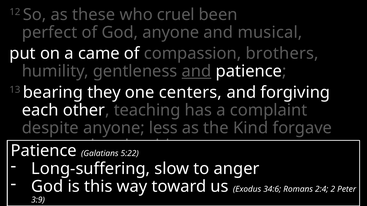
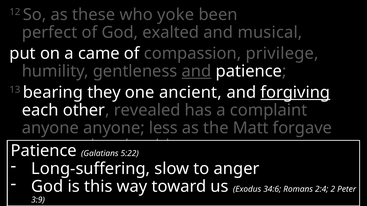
cruel: cruel -> yoke (176, 15)
God anyone: anyone -> exalted (171, 32)
brothers: brothers -> privilege (282, 54)
centers: centers -> ancient (190, 93)
forgiving underline: none -> present (295, 93)
teaching: teaching -> revealed (147, 110)
despite: despite -> anyone (50, 128)
Kind: Kind -> Matt (251, 128)
